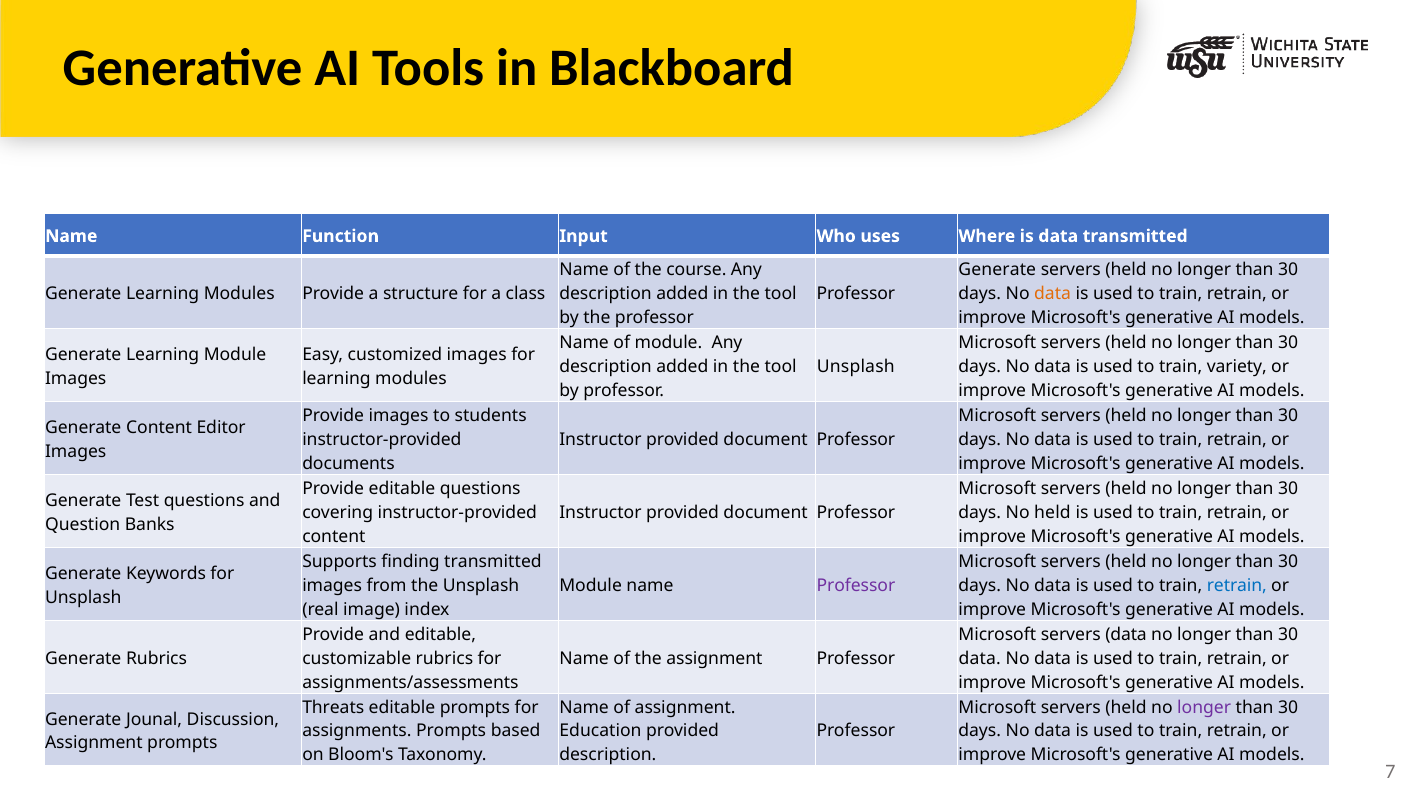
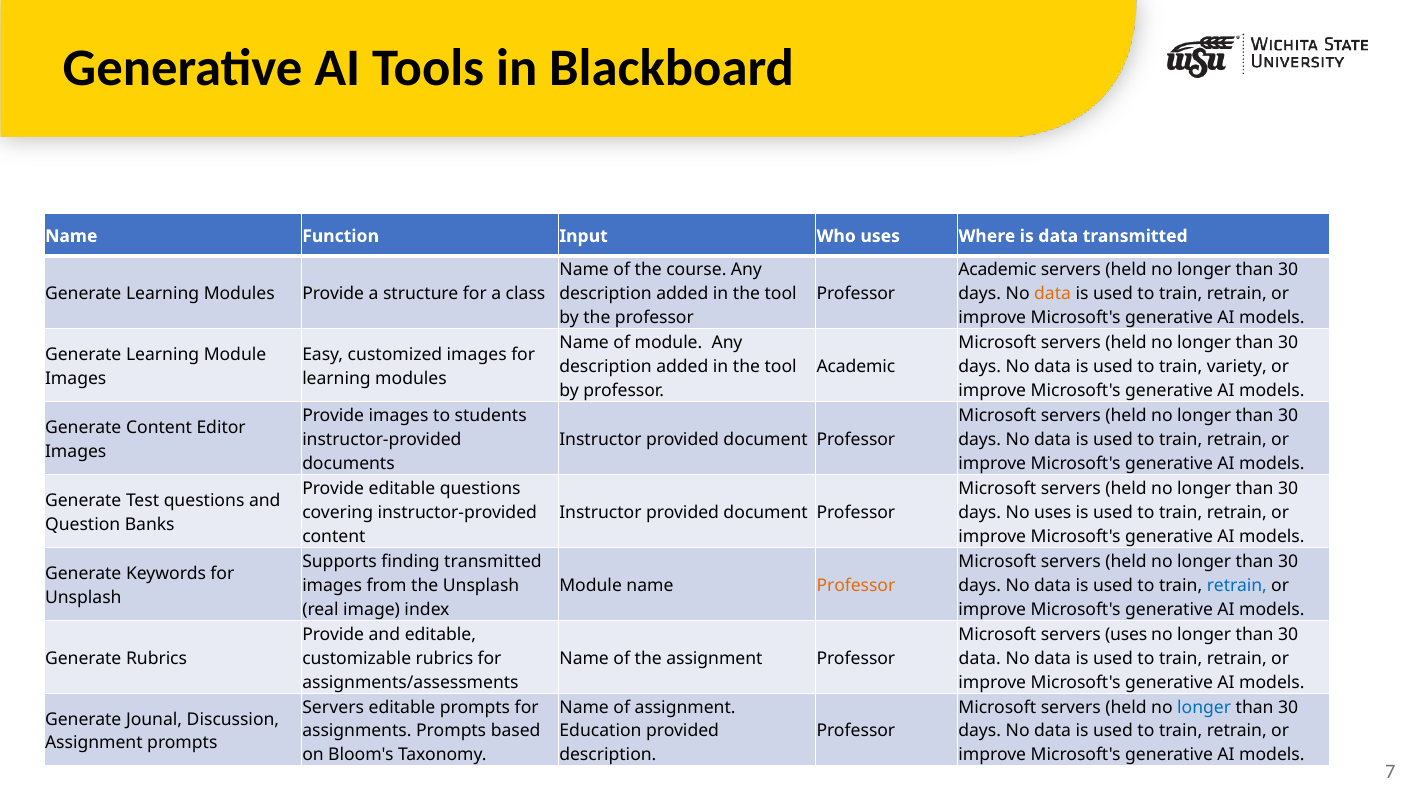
Generate: Generate -> Academic (997, 270)
Unsplash: Unsplash -> Academic (856, 367)
No held: held -> uses (1053, 512)
Professor colour: purple -> orange (856, 585)
servers data: data -> uses (1126, 634)
Threats: Threats -> Servers (333, 707)
longer colour: purple -> blue (1204, 707)
